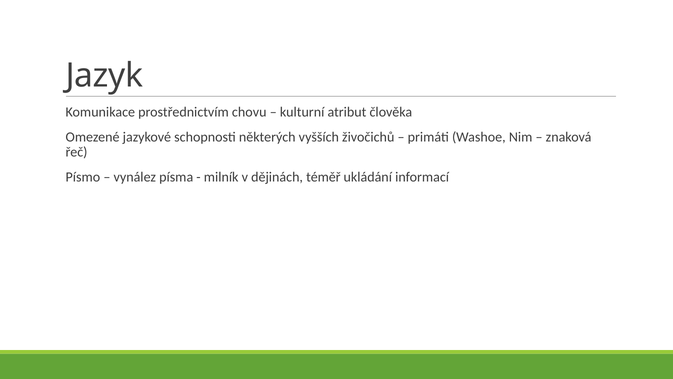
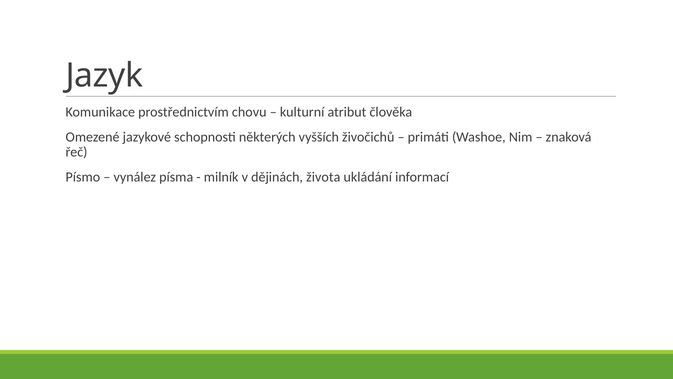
téměř: téměř -> života (323, 177)
